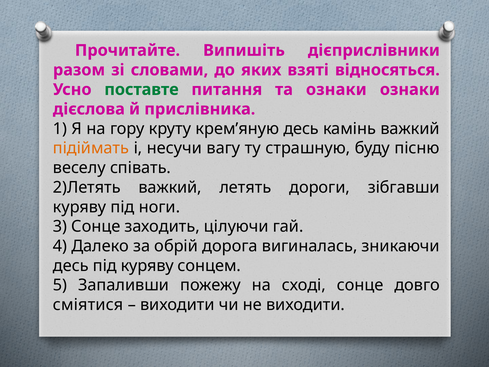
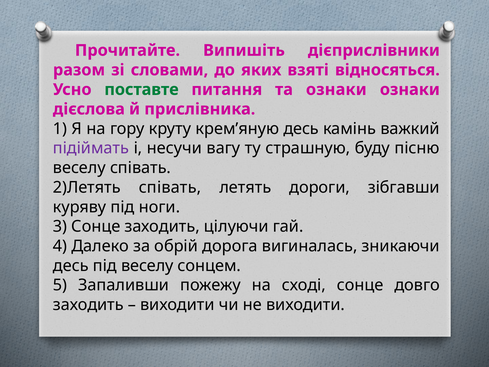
підіймать colour: orange -> purple (91, 148)
2)Летять важкий: важкий -> співать (170, 187)
під куряву: куряву -> веселу (147, 266)
сміятися: сміятися -> заходить (88, 305)
